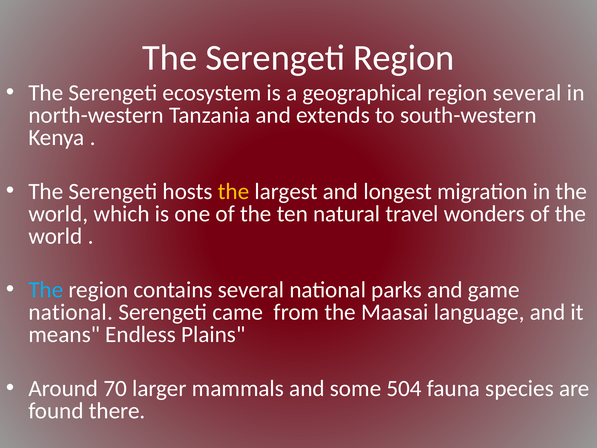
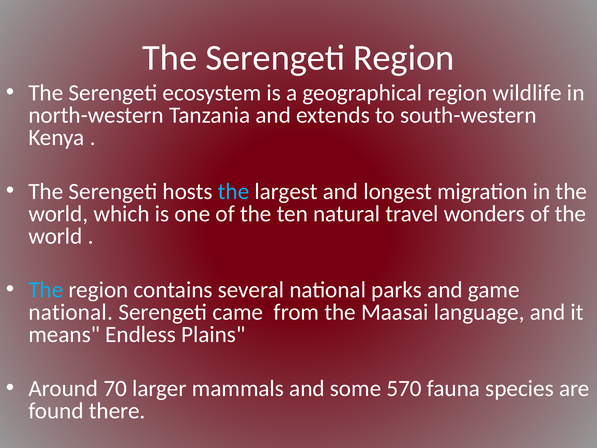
region several: several -> wildlife (527, 93)
the colour: yellow -> light blue (233, 191)
504: 504 -> 570 (404, 388)
